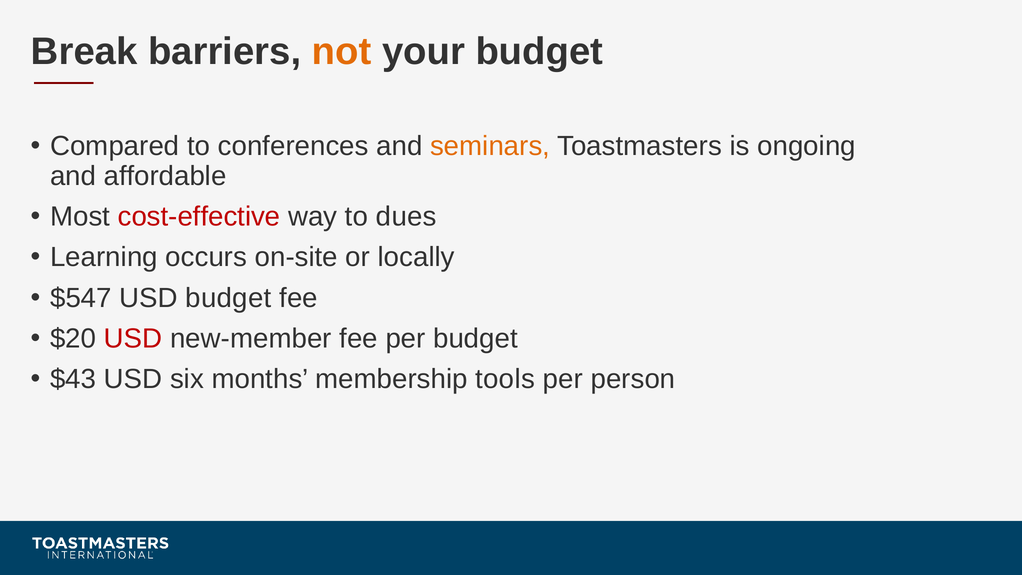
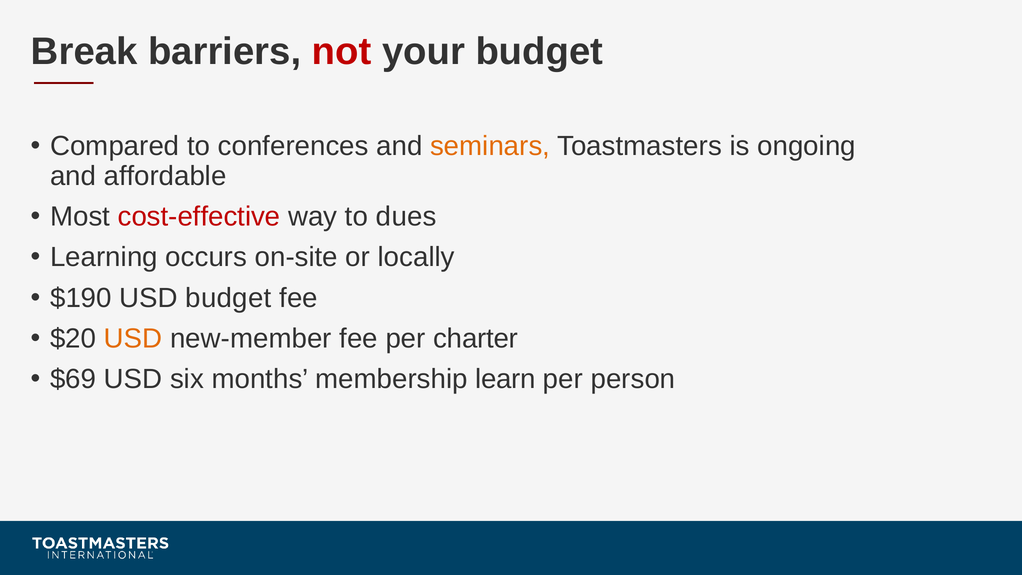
not colour: orange -> red (342, 52)
$547: $547 -> $190 (81, 298)
USD colour: red -> orange (133, 339)
per budget: budget -> charter (476, 339)
$43: $43 -> $69 (73, 379)
tools: tools -> learn (505, 379)
